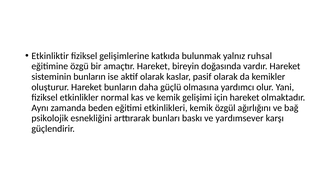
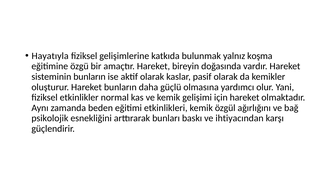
Etkinliktir: Etkinliktir -> Hayatıyla (50, 56)
ruhsal: ruhsal -> koşma (260, 56)
yardımsever: yardımsever -> ihtiyacından (240, 118)
